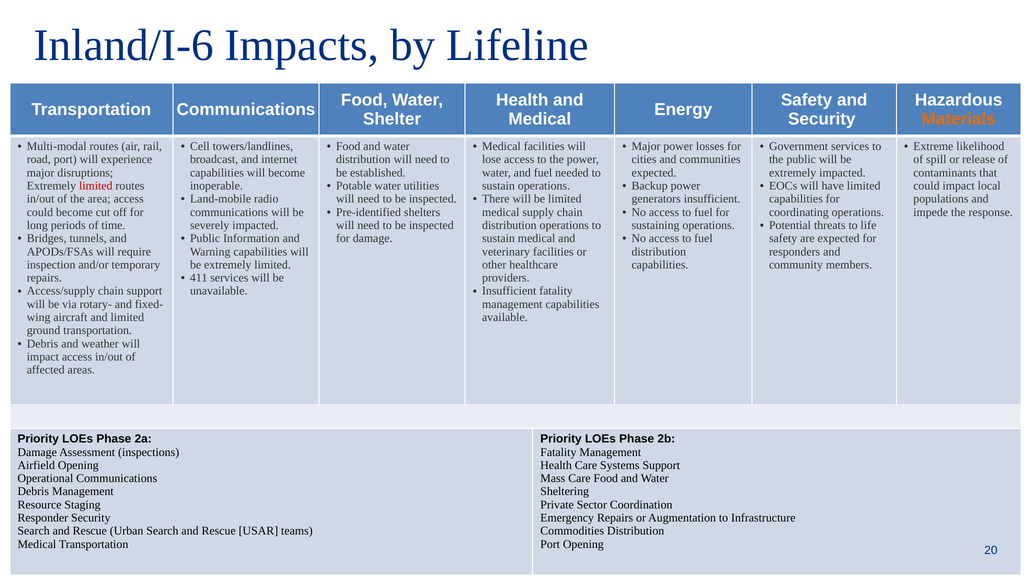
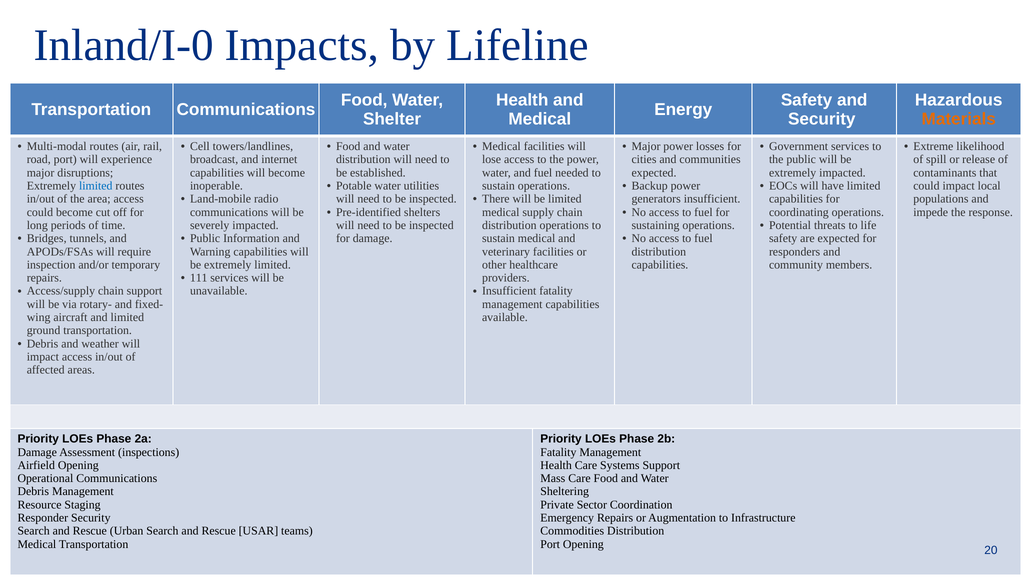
Inland/I-6: Inland/I-6 -> Inland/I-0 (124, 45)
limited colour: red -> blue (96, 186)
411: 411 -> 111 (199, 278)
